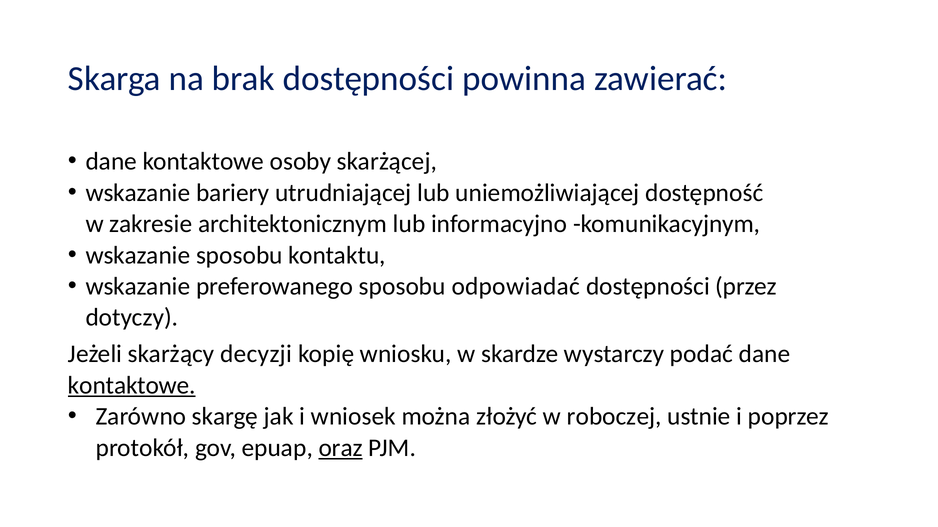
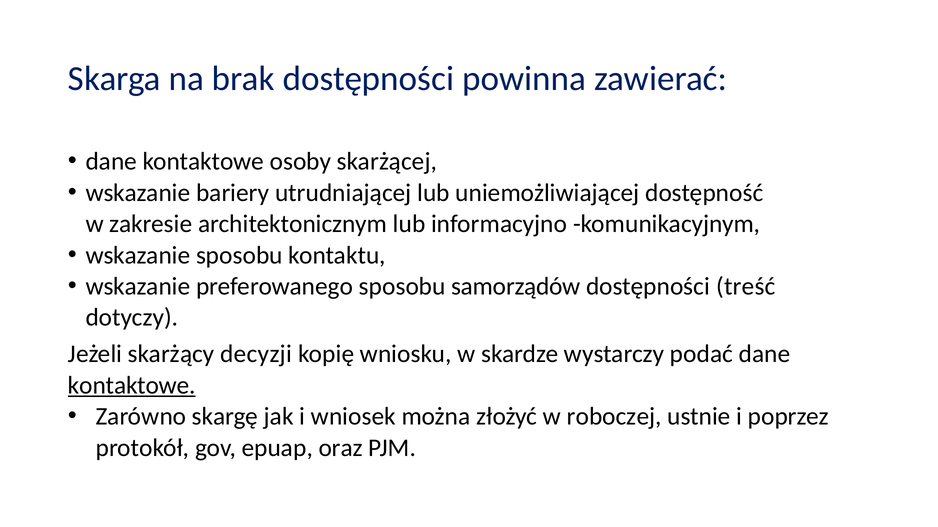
odpowiadać: odpowiadać -> samorządów (516, 287)
przez: przez -> treść (746, 287)
oraz underline: present -> none (341, 448)
